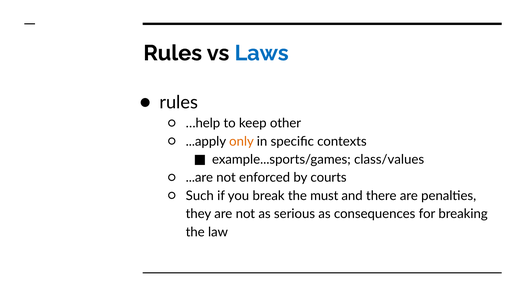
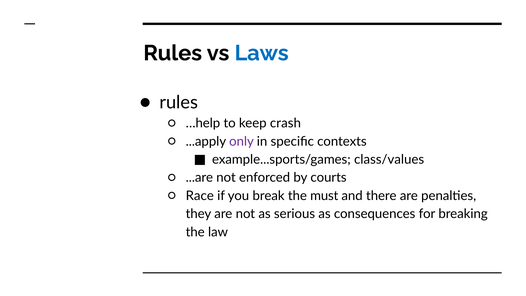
other: other -> crash (285, 123)
only colour: orange -> purple (241, 141)
Such: Such -> Race (200, 196)
